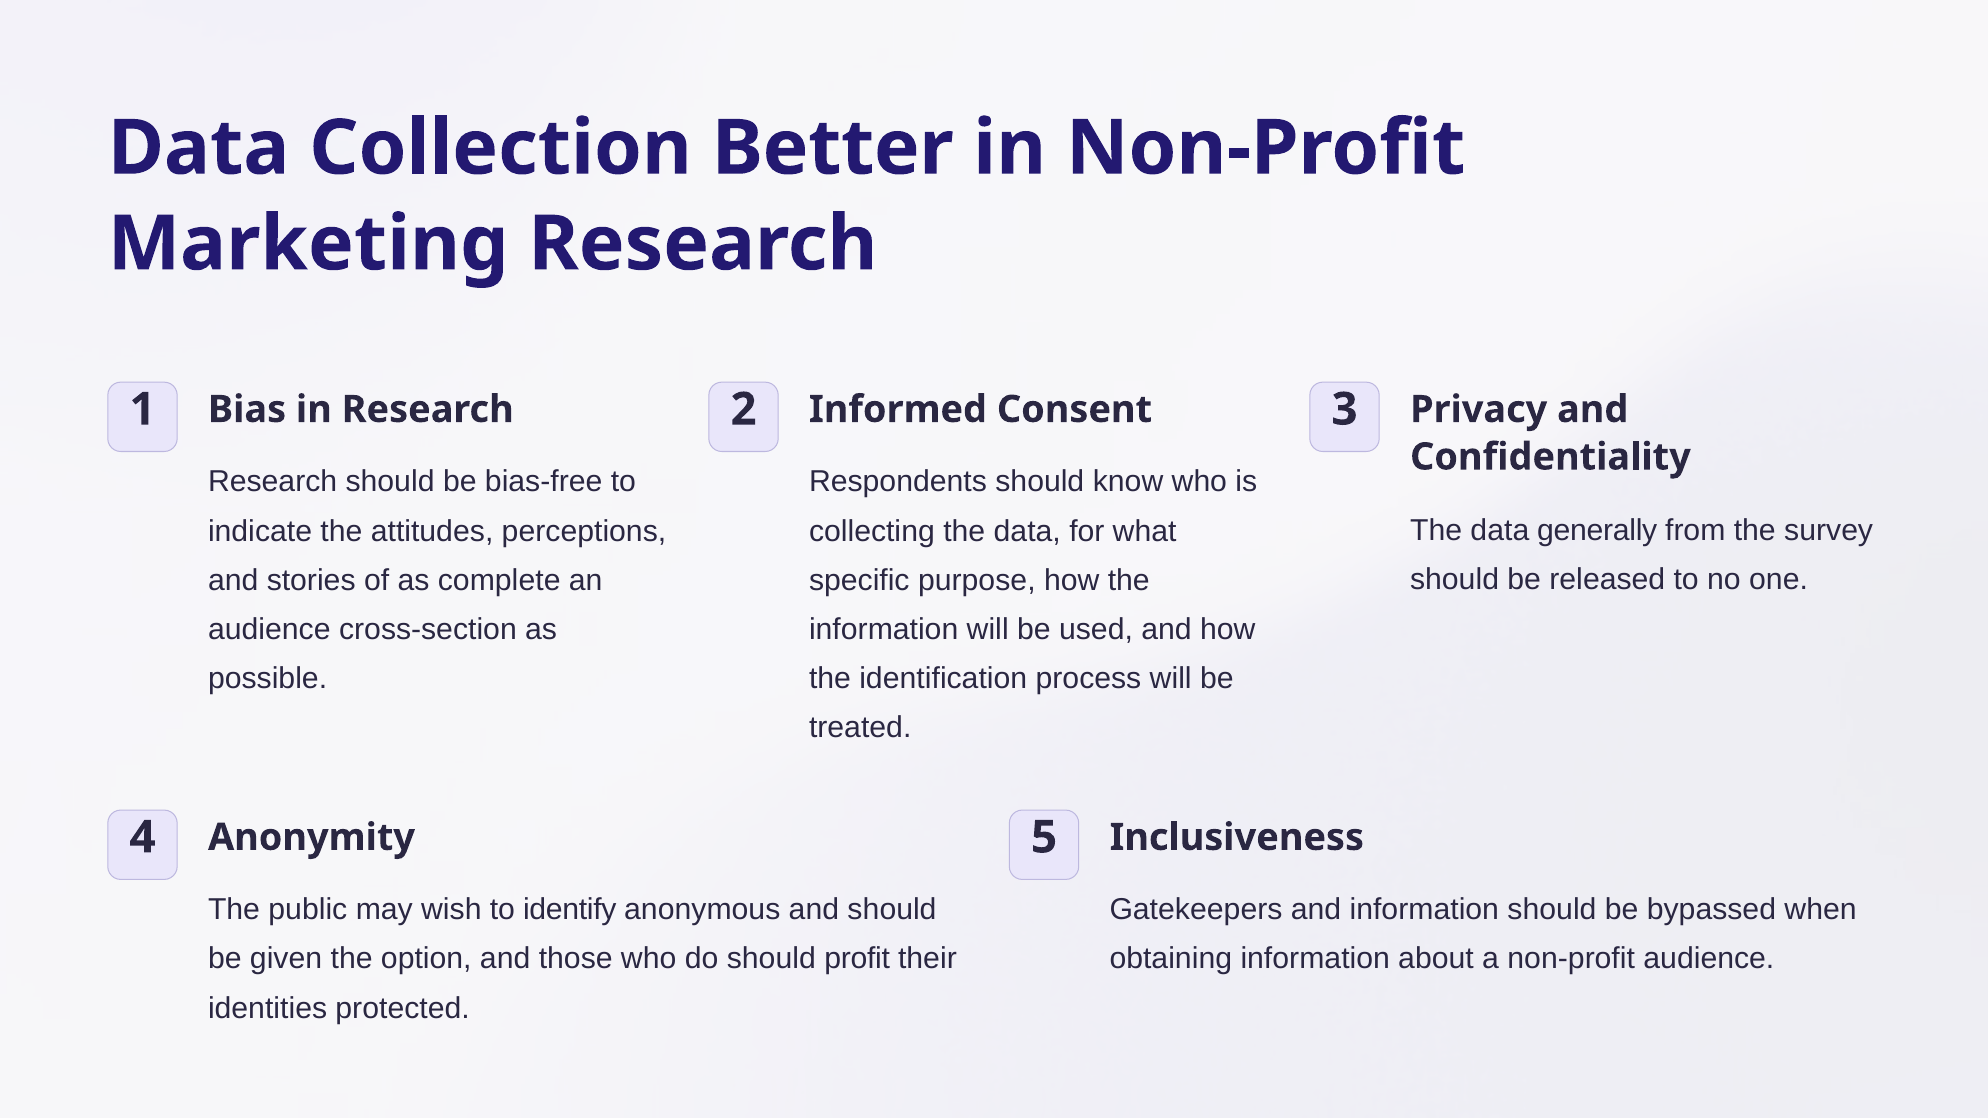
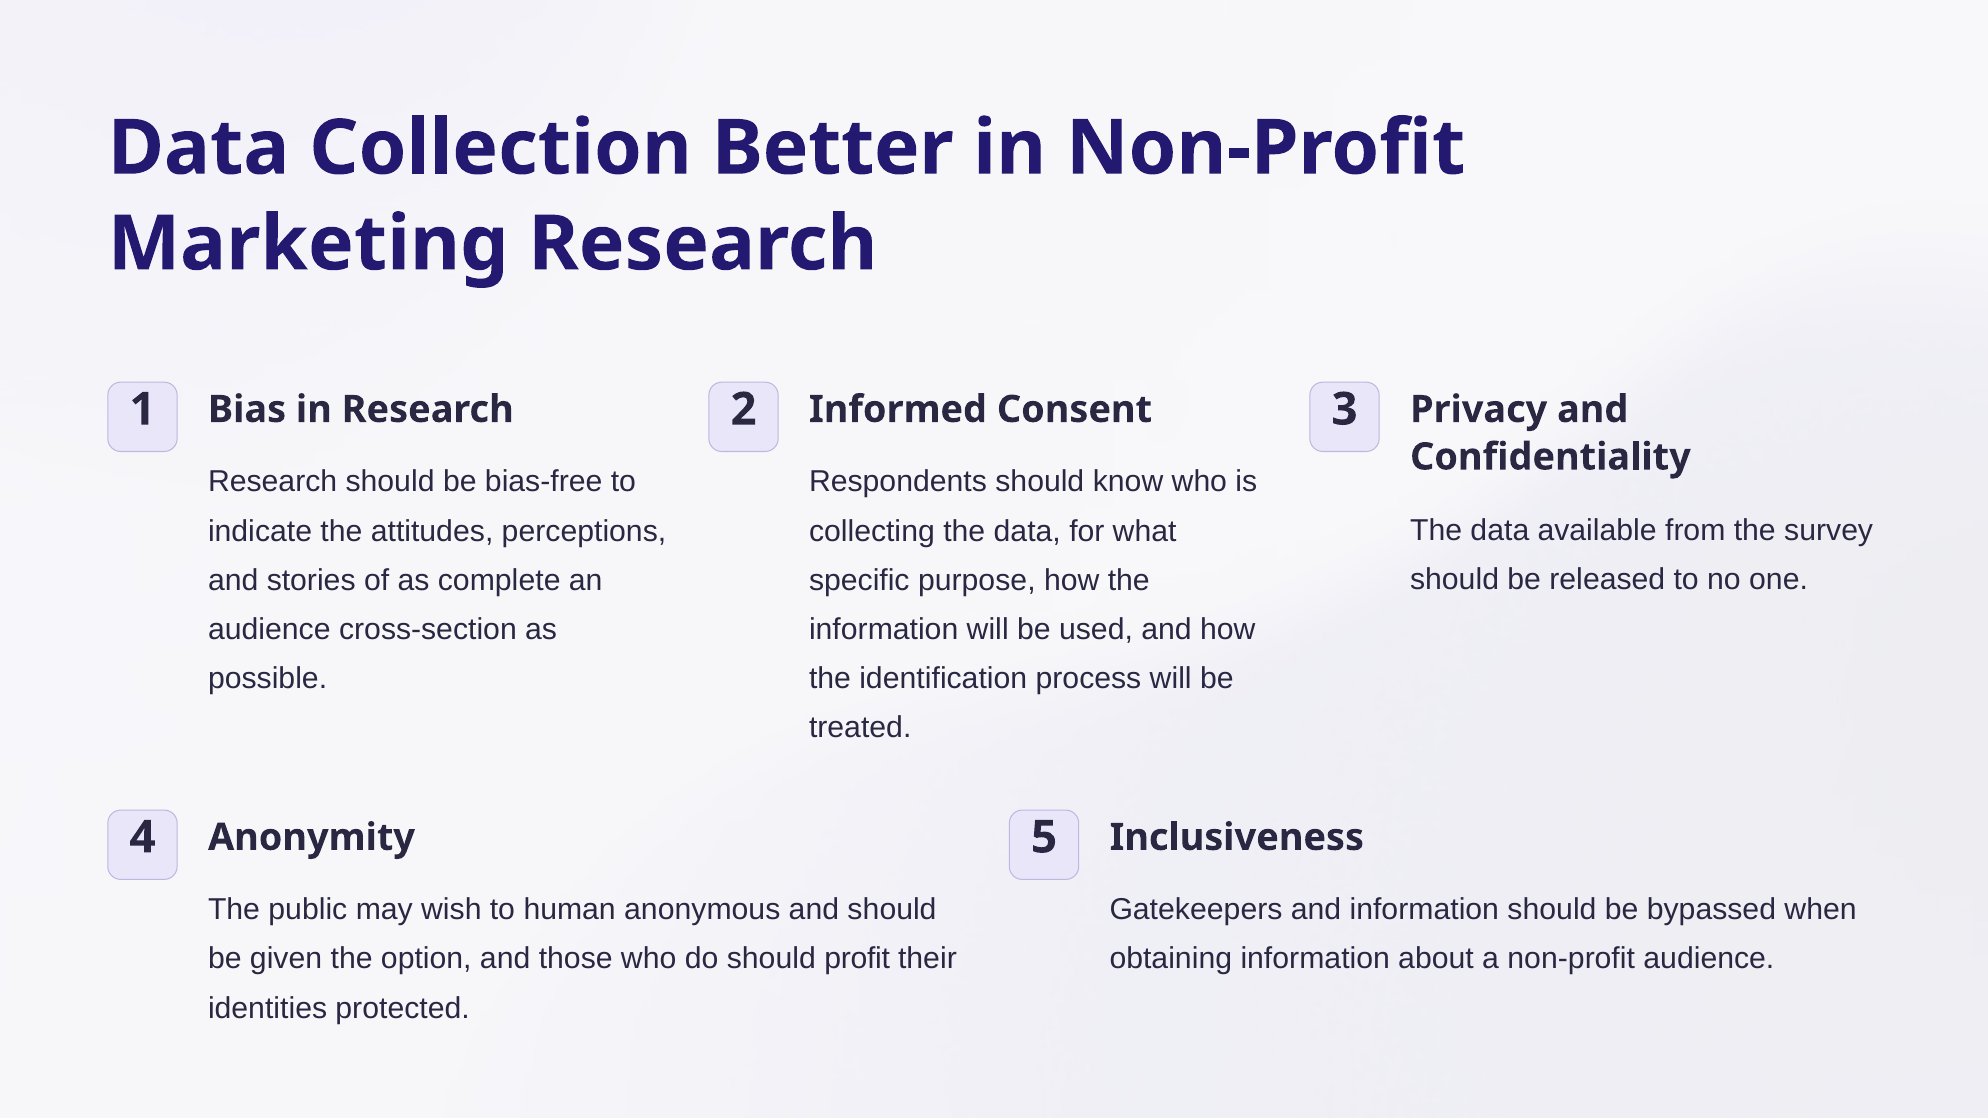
generally: generally -> available (1597, 530)
identify: identify -> human (570, 910)
